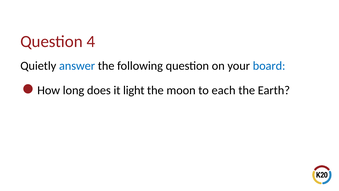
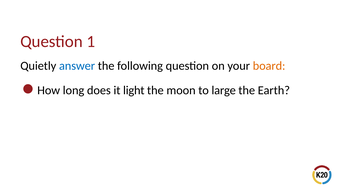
4: 4 -> 1 (91, 41)
board colour: blue -> orange (269, 66)
each: each -> large (224, 90)
